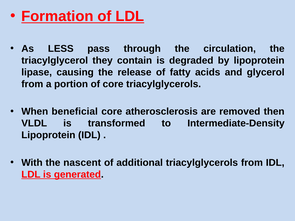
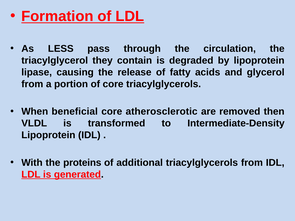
atherosclerosis: atherosclerosis -> atherosclerotic (162, 112)
nascent: nascent -> proteins (82, 163)
